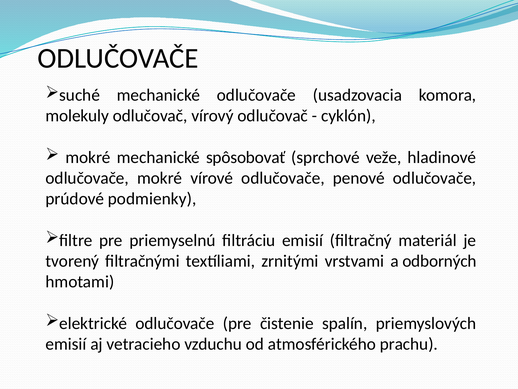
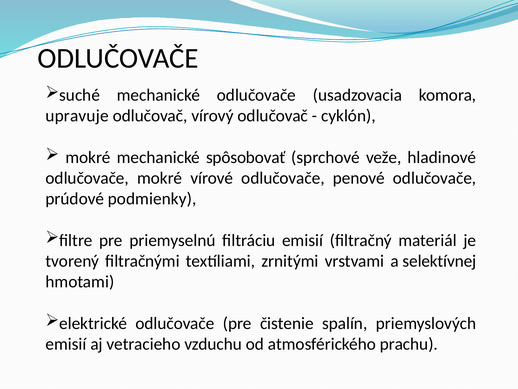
molekuly: molekuly -> upravuje (77, 116)
odborných: odborných -> selektívnej (439, 261)
